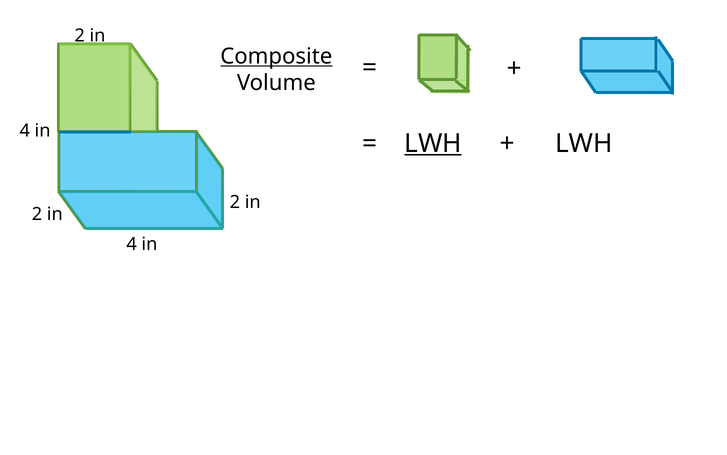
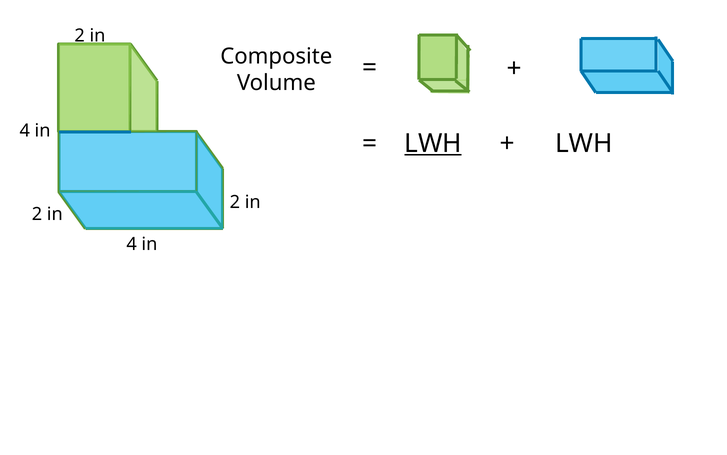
Composite underline: present -> none (276, 56)
